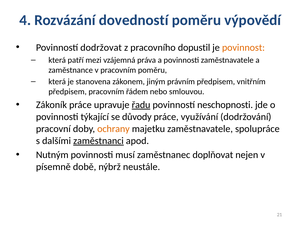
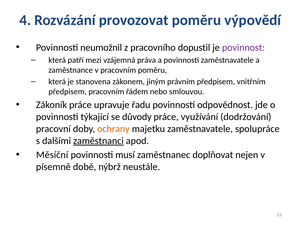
dovedností: dovedností -> provozovat (134, 20)
dodržovat: dodržovat -> neumožnil (101, 47)
povinnost colour: orange -> purple (243, 47)
řadu underline: present -> none (141, 105)
neschopnosti: neschopnosti -> odpovědnost (225, 105)
Nutným: Nutným -> Měsíční (52, 155)
